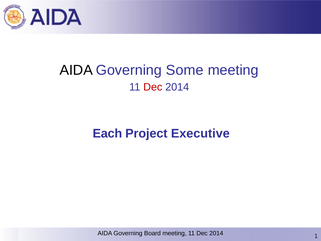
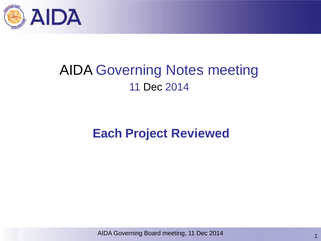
Some: Some -> Notes (185, 70)
Dec colour: red -> black (153, 87)
Executive: Executive -> Reviewed (200, 133)
